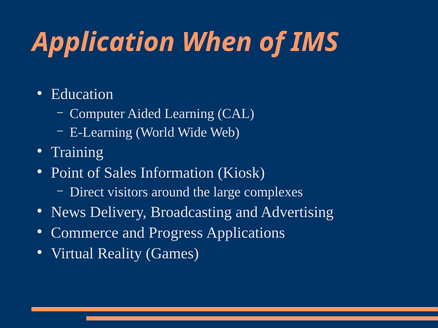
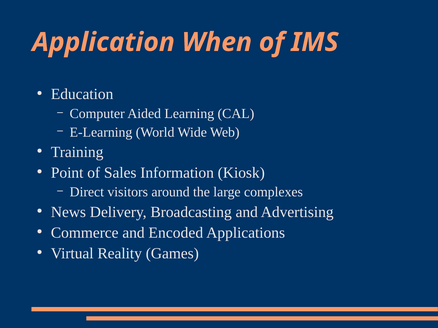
Progress: Progress -> Encoded (176, 233)
